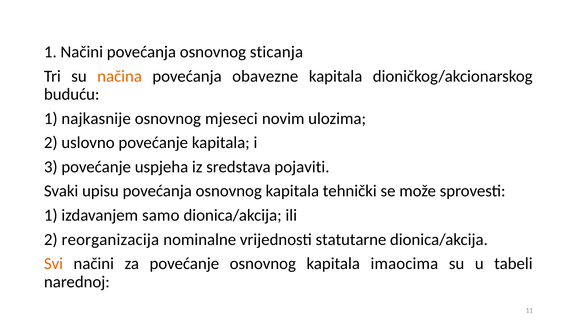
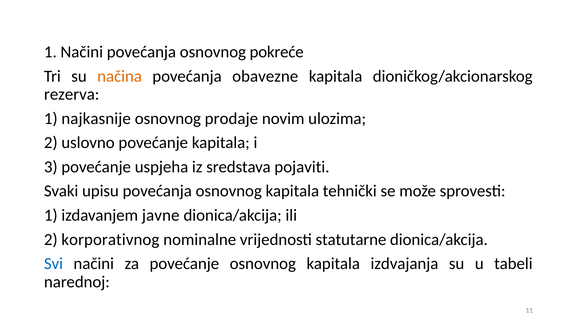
sticanja: sticanja -> pokreće (277, 52)
buduću: buduću -> rezerva (72, 94)
mjeseci: mjeseci -> prodaje (231, 118)
samo: samo -> javne (161, 215)
reorganizacija: reorganizacija -> korporativnog (110, 239)
Svi colour: orange -> blue (53, 263)
imaocima: imaocima -> izdvajanja (404, 263)
